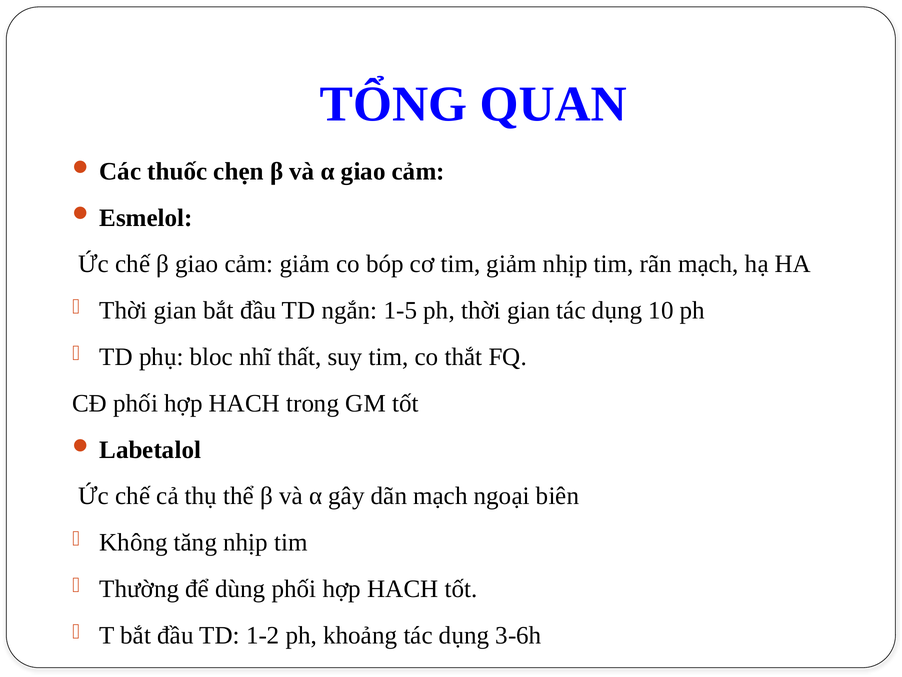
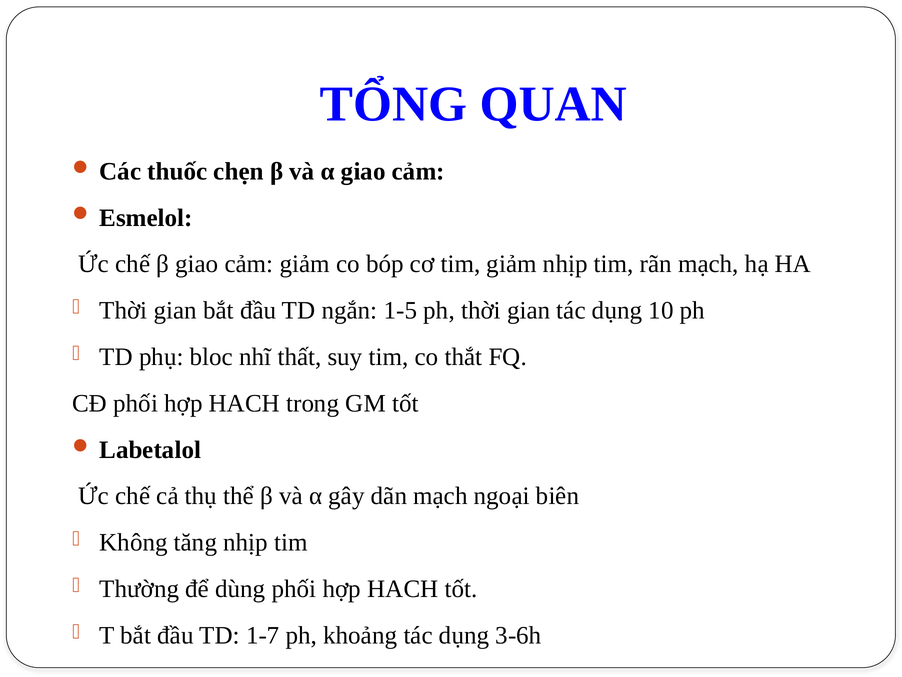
1-2: 1-2 -> 1-7 (263, 635)
